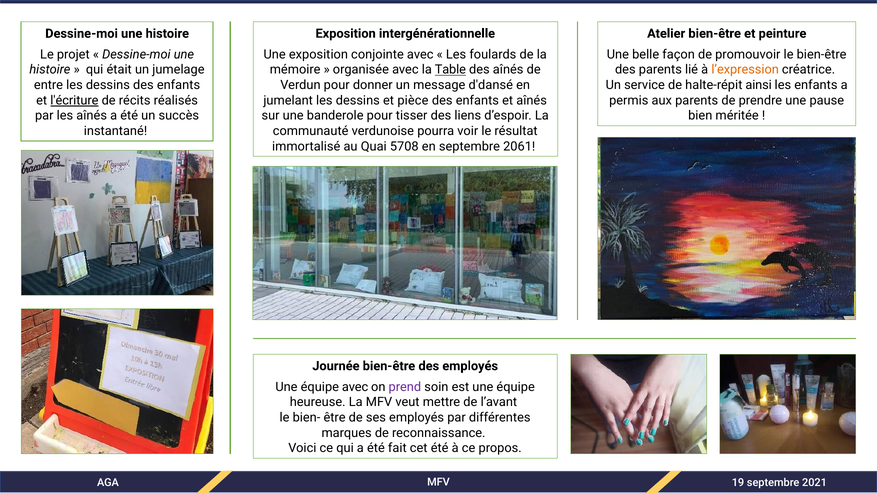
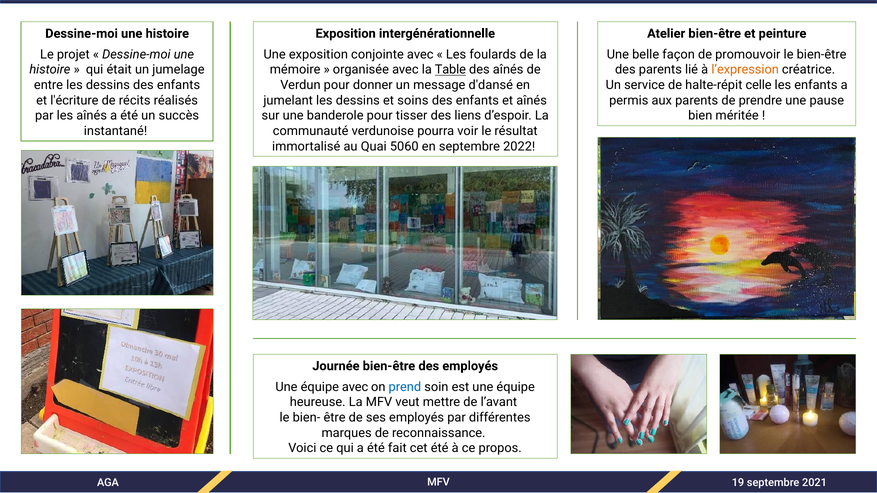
ainsi: ainsi -> celle (759, 85)
l'écriture underline: present -> none (74, 100)
pièce: pièce -> soins (413, 100)
5708: 5708 -> 5060 (404, 147)
2061: 2061 -> 2022 (519, 147)
prend colour: purple -> blue (405, 387)
